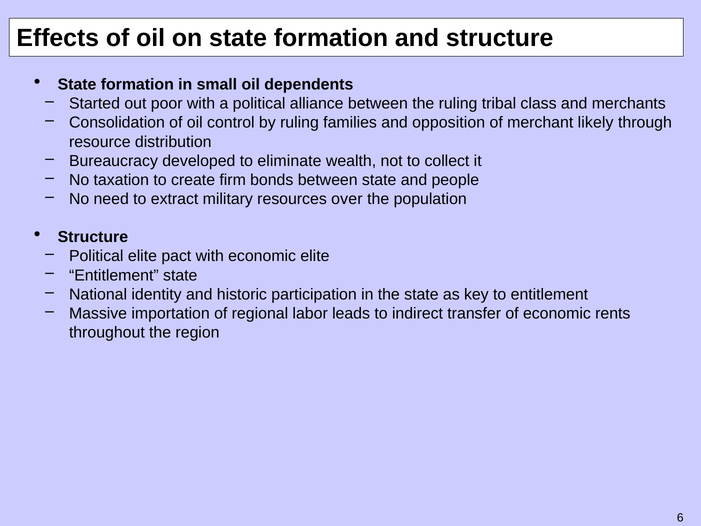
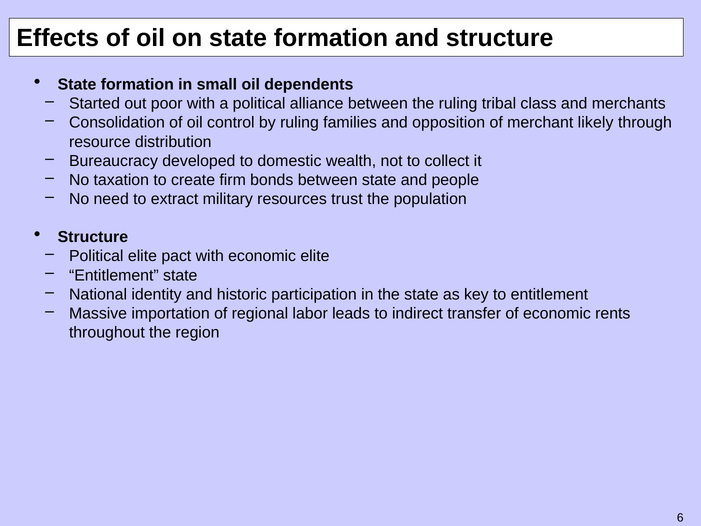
eliminate: eliminate -> domestic (289, 161)
over: over -> trust (347, 199)
